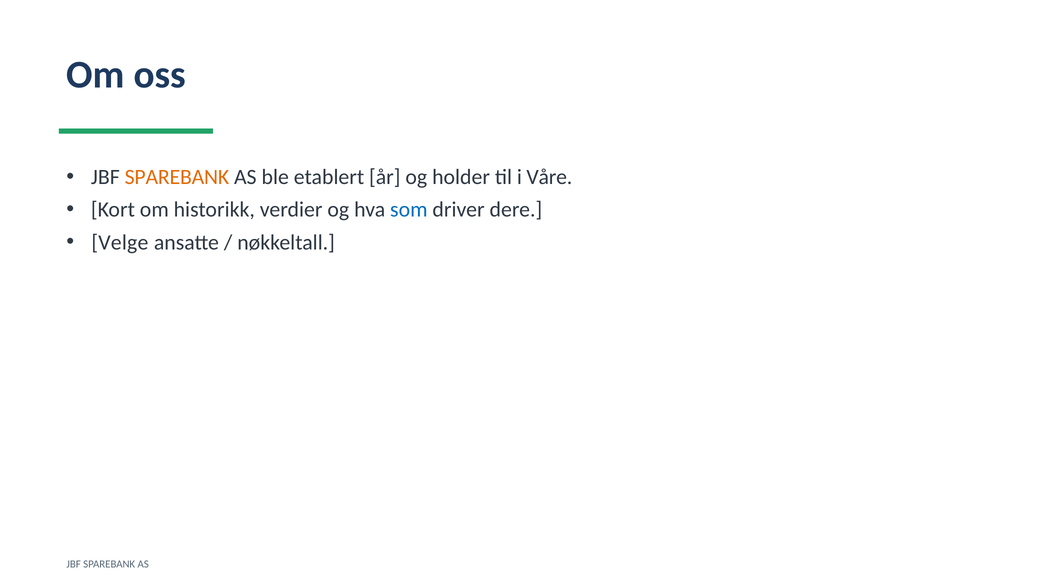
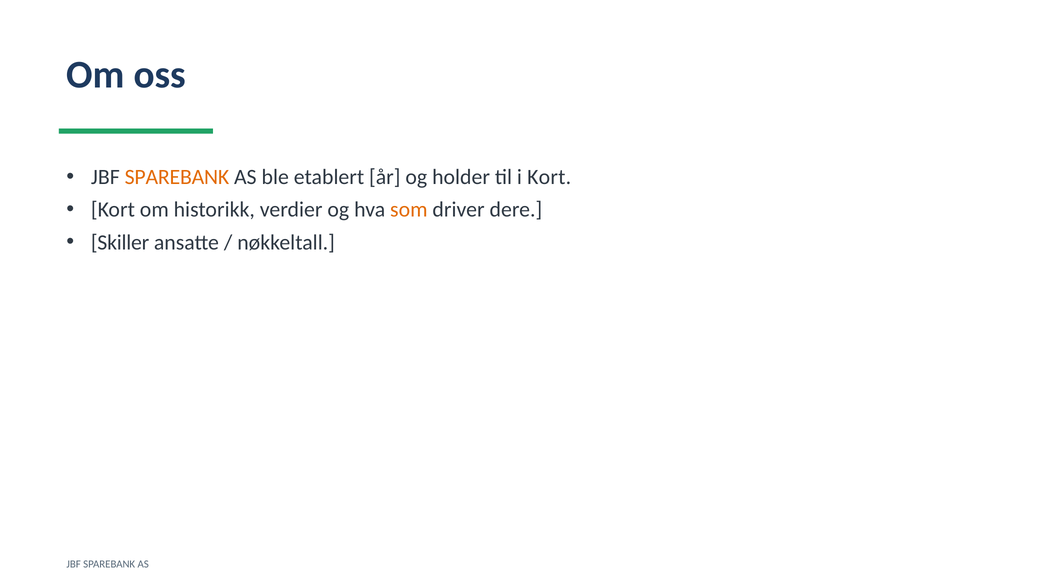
i Våre: Våre -> Kort (549, 177)
som colour: blue -> orange (409, 210)
Velge: Velge -> Skiller (120, 242)
